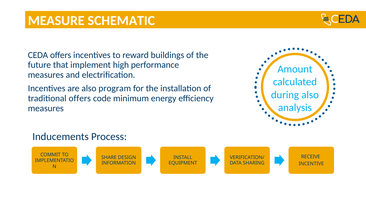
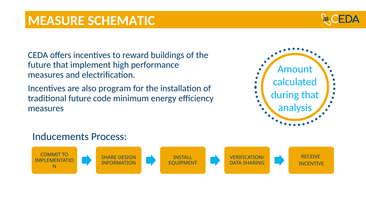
during also: also -> that (310, 95)
traditional offers: offers -> future (80, 98)
